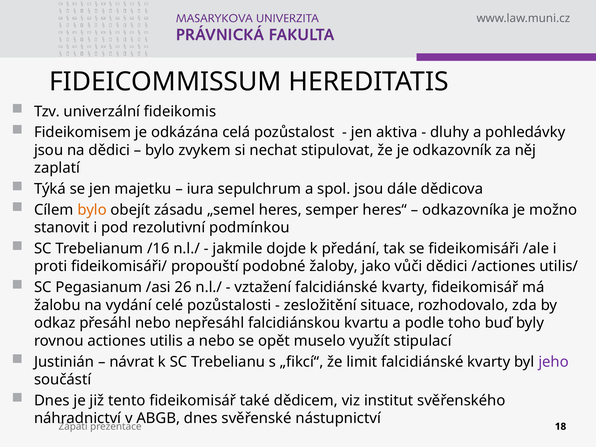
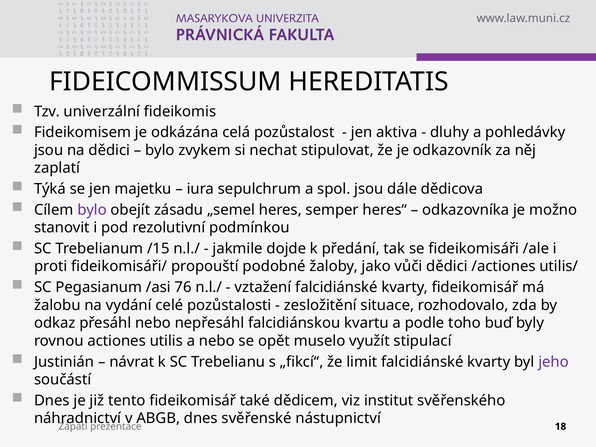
bylo colour: orange -> purple (92, 210)
/16: /16 -> /15 (158, 249)
26: 26 -> 76 (183, 287)
